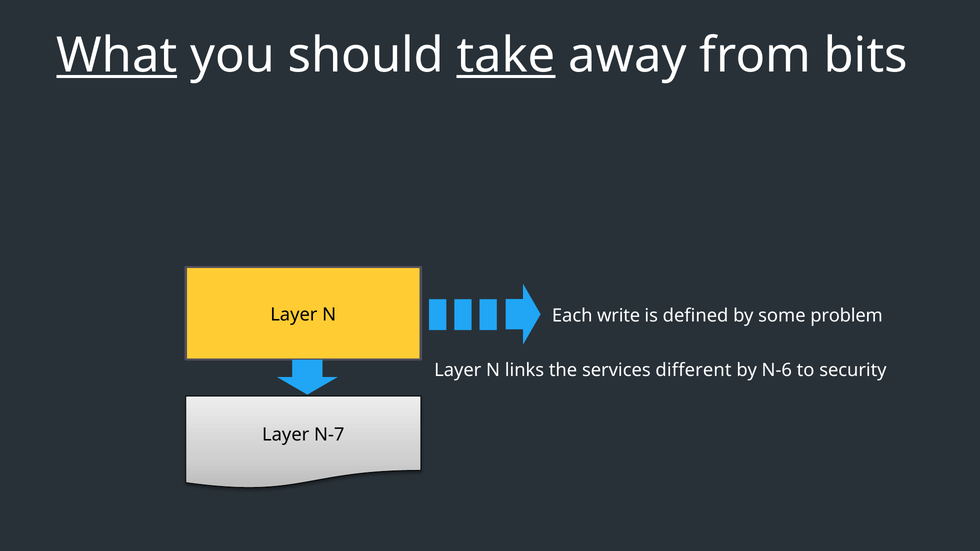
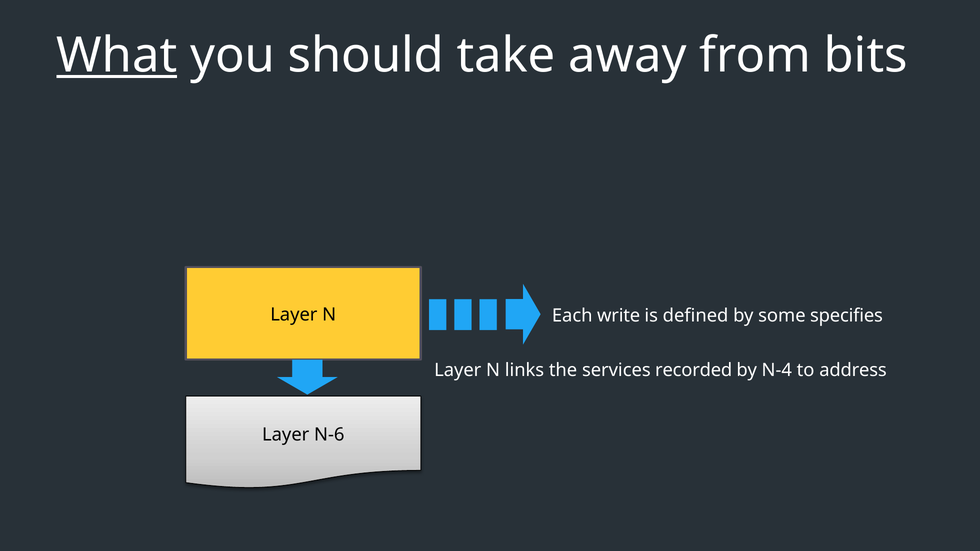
take underline: present -> none (506, 55)
problem: problem -> specifies (847, 316)
different: different -> recorded (694, 371)
N-6: N-6 -> N-4 (777, 371)
security: security -> address (853, 371)
N-7: N-7 -> N-6 (329, 435)
